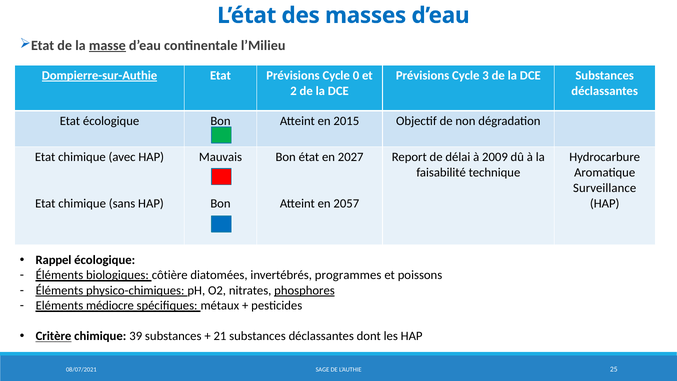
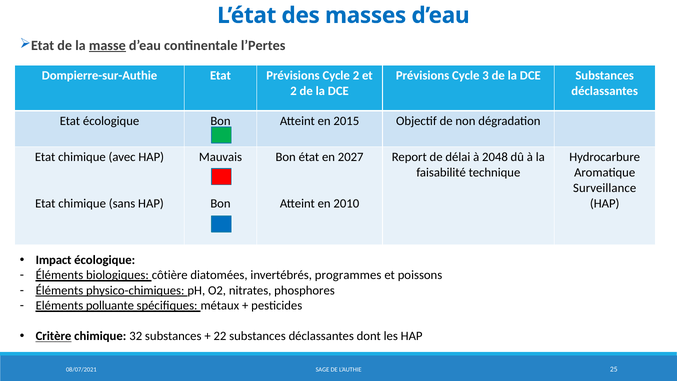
l’Milieu: l’Milieu -> l’Pertes (263, 45)
Dompierre-sur-Authie underline: present -> none (100, 76)
Cycle 0: 0 -> 2 (356, 76)
2009: 2009 -> 2048 (495, 157)
2057: 2057 -> 2010 (346, 204)
Rappel: Rappel -> Impact (54, 260)
phosphores underline: present -> none (304, 290)
médiocre: médiocre -> polluante (110, 306)
39: 39 -> 32 (136, 336)
21: 21 -> 22 (220, 336)
